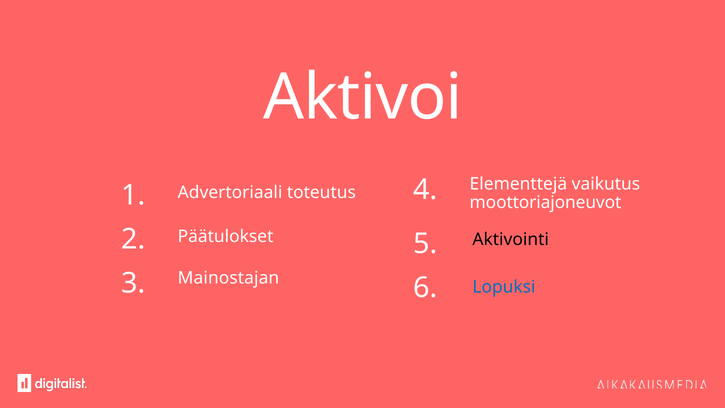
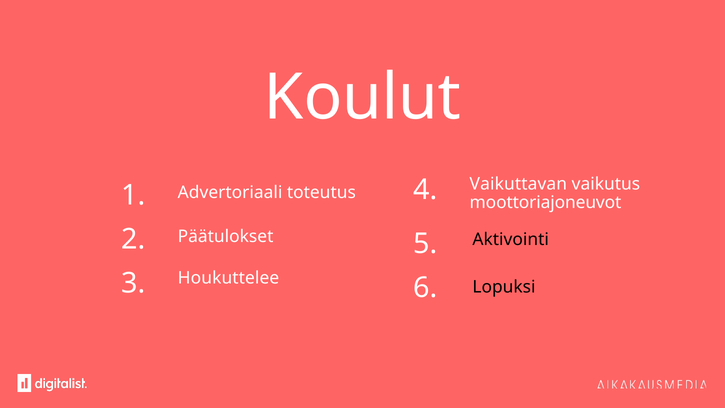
Aktivoi: Aktivoi -> Koulut (363, 97)
Elementtejä: Elementtejä -> Vaikuttavan (518, 184)
Mainostajan: Mainostajan -> Houkuttelee (228, 278)
Lopuksi colour: blue -> black (504, 287)
